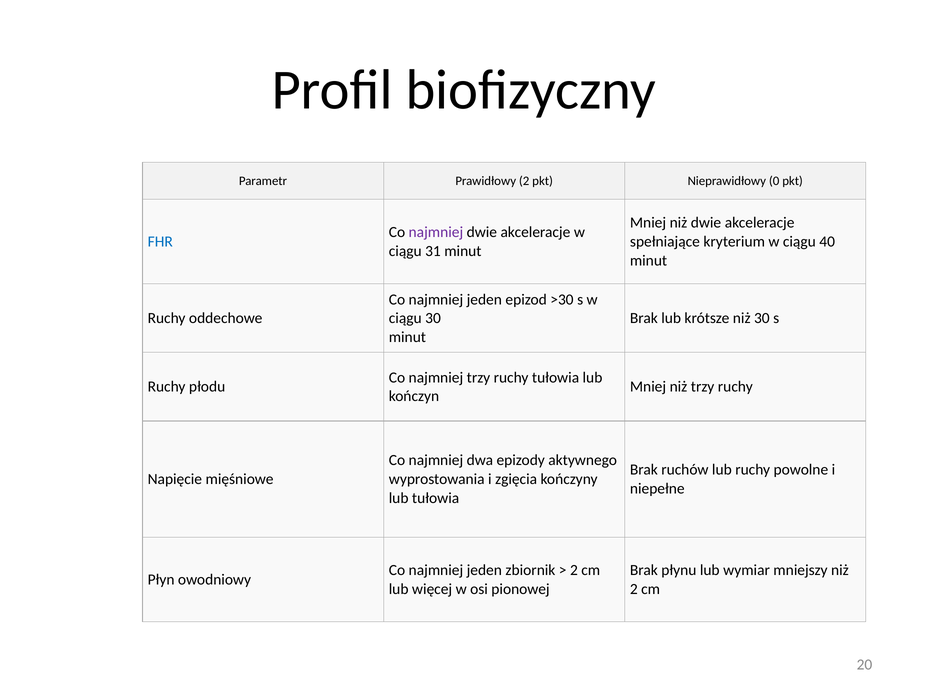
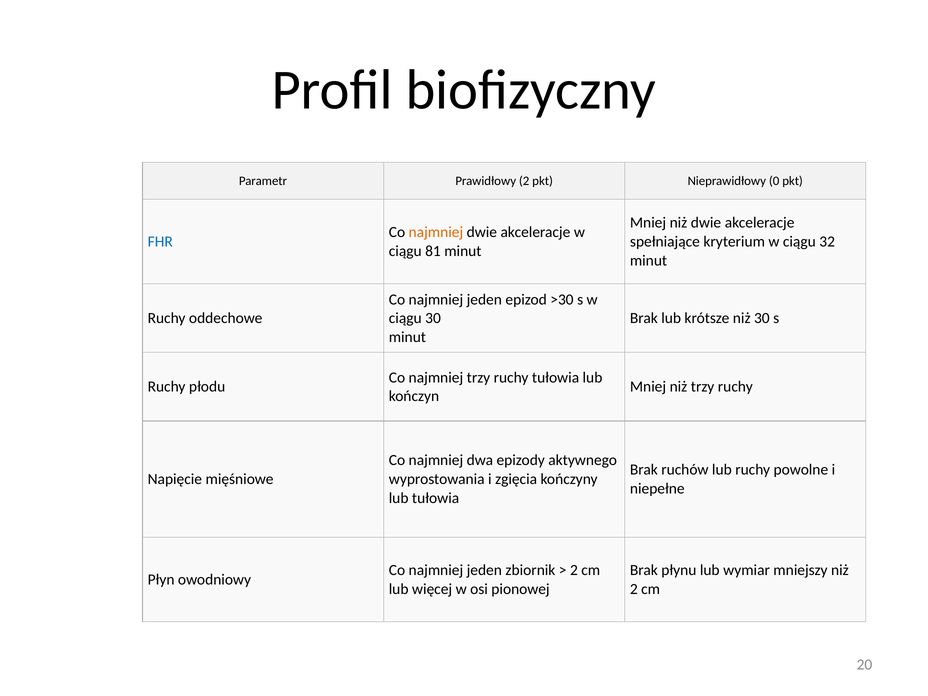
najmniej colour: purple -> orange (436, 232)
40: 40 -> 32 (827, 242)
31: 31 -> 81 (433, 251)
